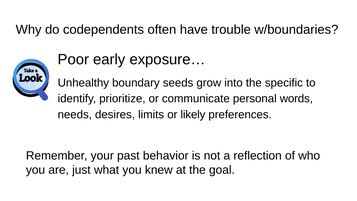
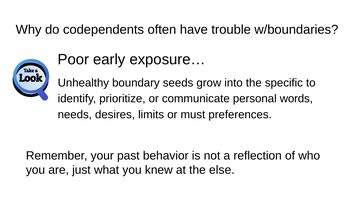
likely: likely -> must (193, 114)
goal: goal -> else (222, 170)
